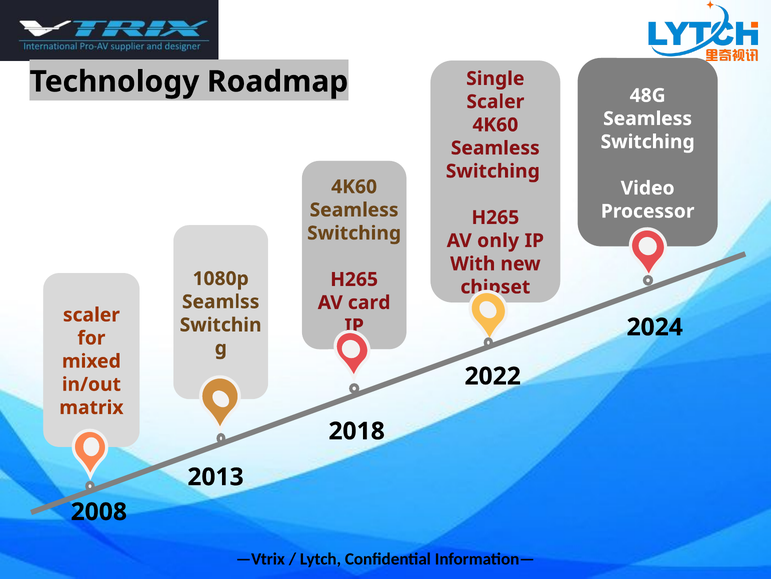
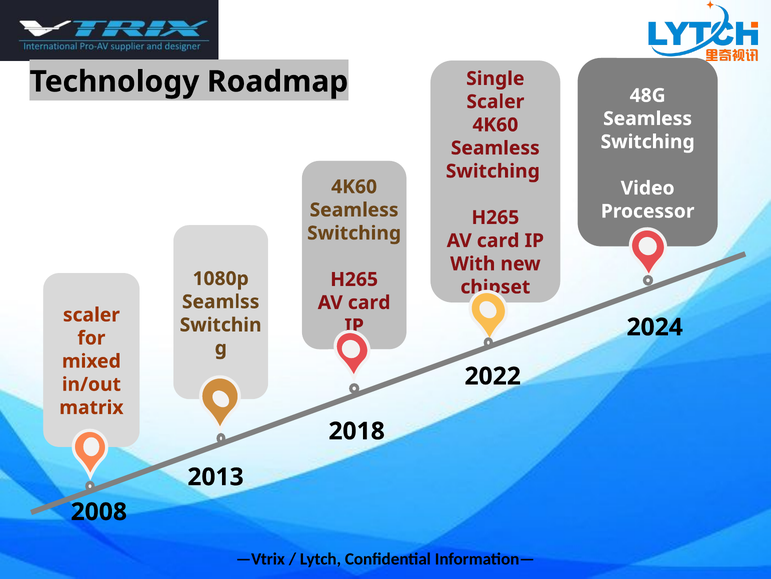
only: only -> card (498, 240)
